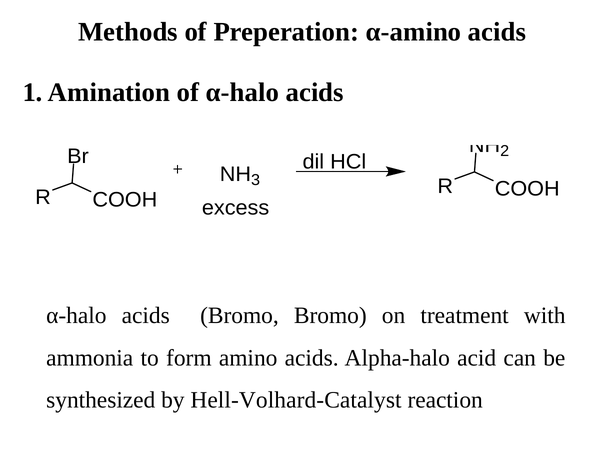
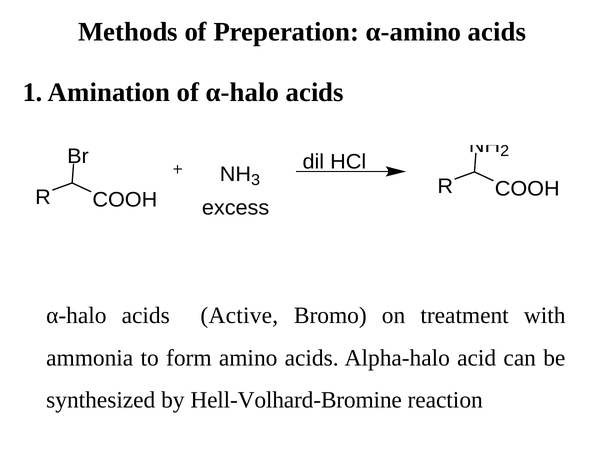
acids Bromo: Bromo -> Active (239, 316)
Hell-Volhard-Catalyst: Hell-Volhard-Catalyst -> Hell-Volhard-Bromine (296, 400)
